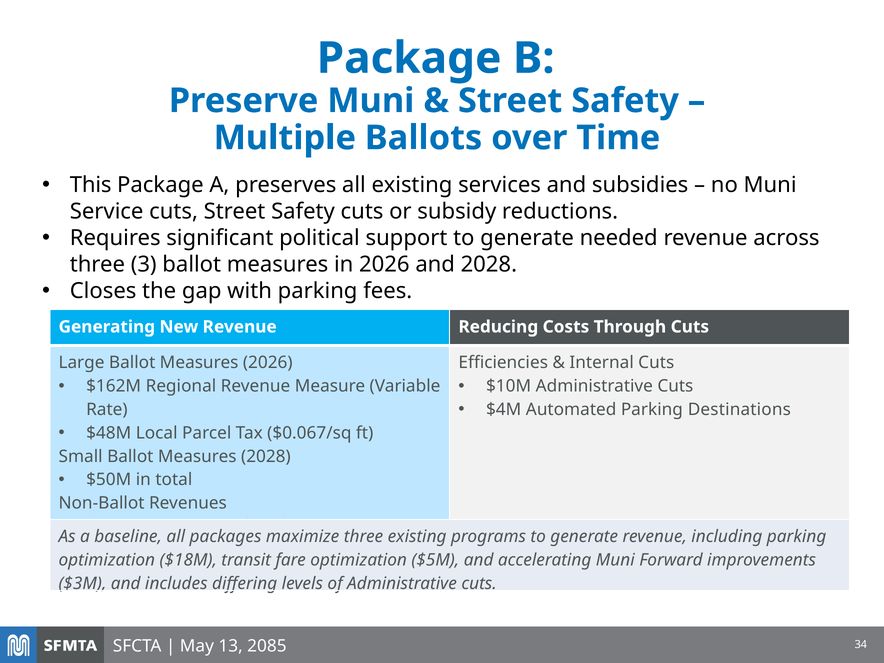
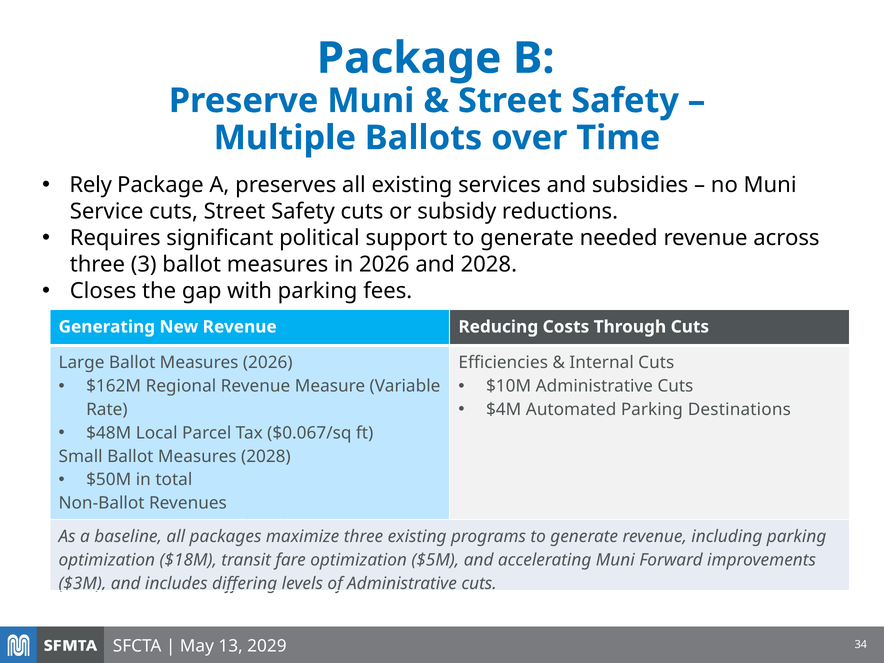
This: This -> Rely (91, 185)
2085: 2085 -> 2029 (267, 646)
